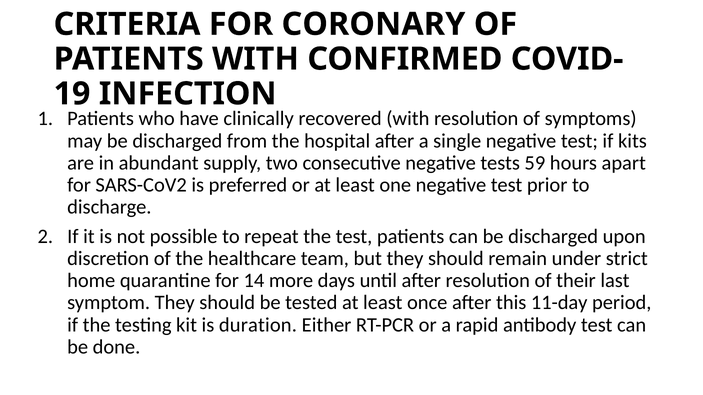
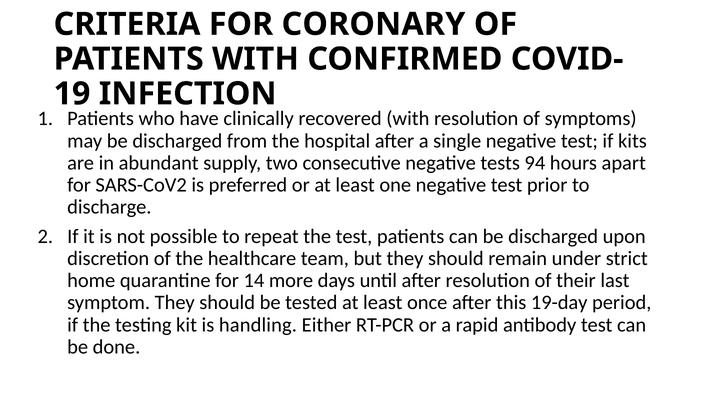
59: 59 -> 94 (535, 163)
11-day: 11-day -> 19-day (559, 303)
duration: duration -> handling (258, 325)
